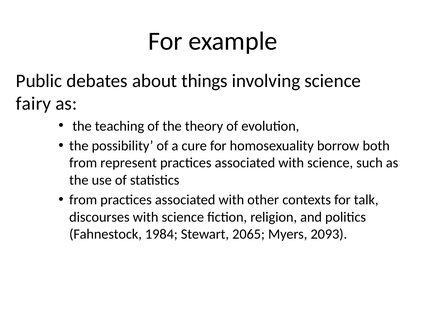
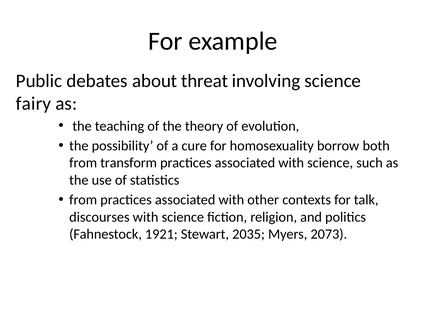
things: things -> threat (205, 81)
represent: represent -> transform (129, 163)
1984: 1984 -> 1921 (161, 234)
2065: 2065 -> 2035 (249, 234)
2093: 2093 -> 2073 (329, 234)
